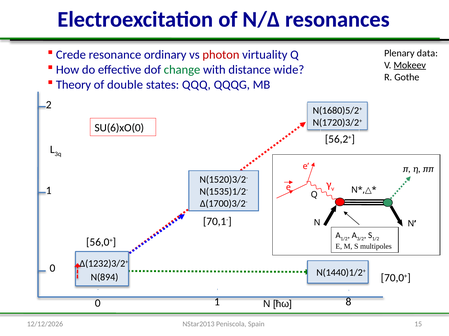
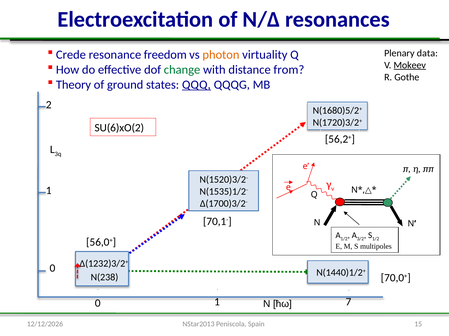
ordinary: ordinary -> freedom (165, 55)
photon colour: red -> orange (221, 55)
wide: wide -> from (289, 70)
double: double -> ground (125, 85)
QQQ underline: none -> present (196, 85)
SU(6)xO(0: SU(6)xO(0 -> SU(6)xO(2 (119, 128)
N(894: N(894 -> N(238 (105, 278)
8: 8 -> 7 (348, 302)
